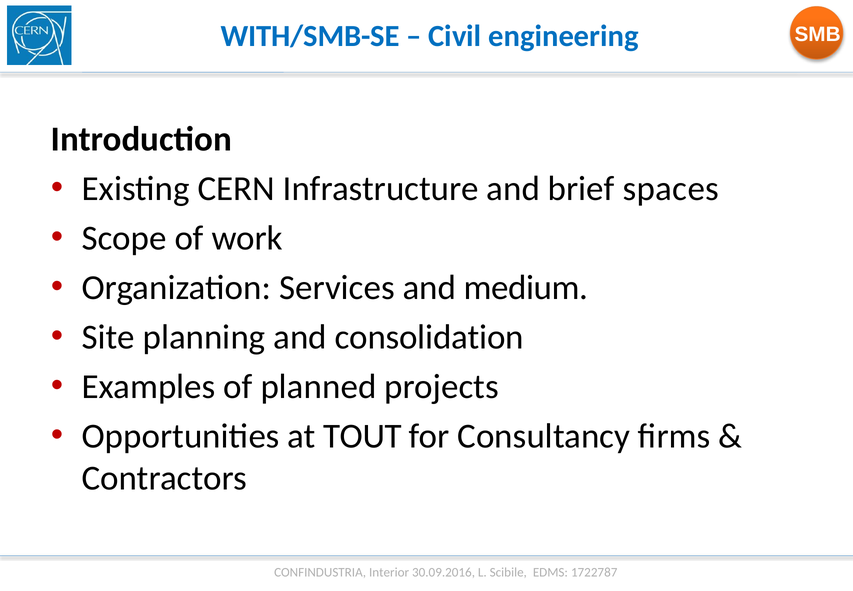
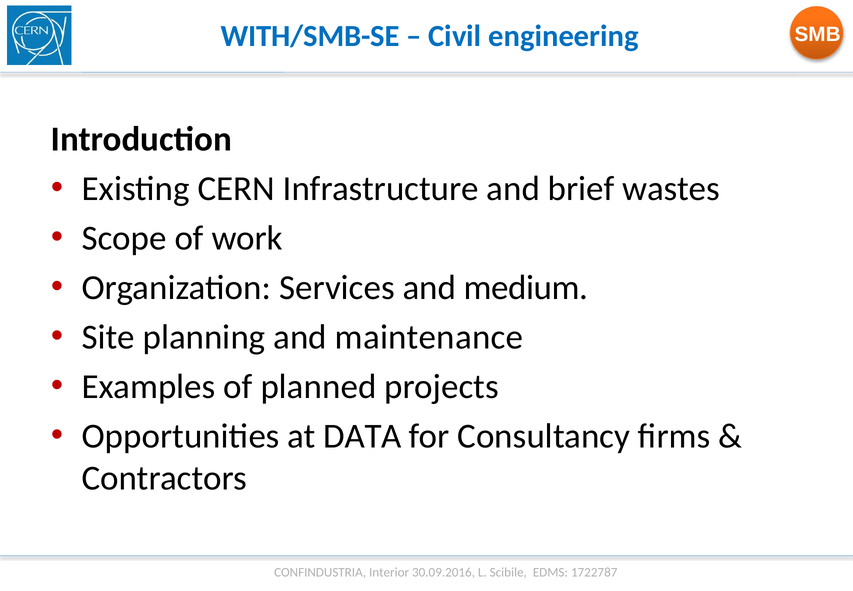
spaces: spaces -> wastes (671, 189)
consolidation: consolidation -> maintenance (429, 337)
TOUT: TOUT -> DATA (362, 436)
